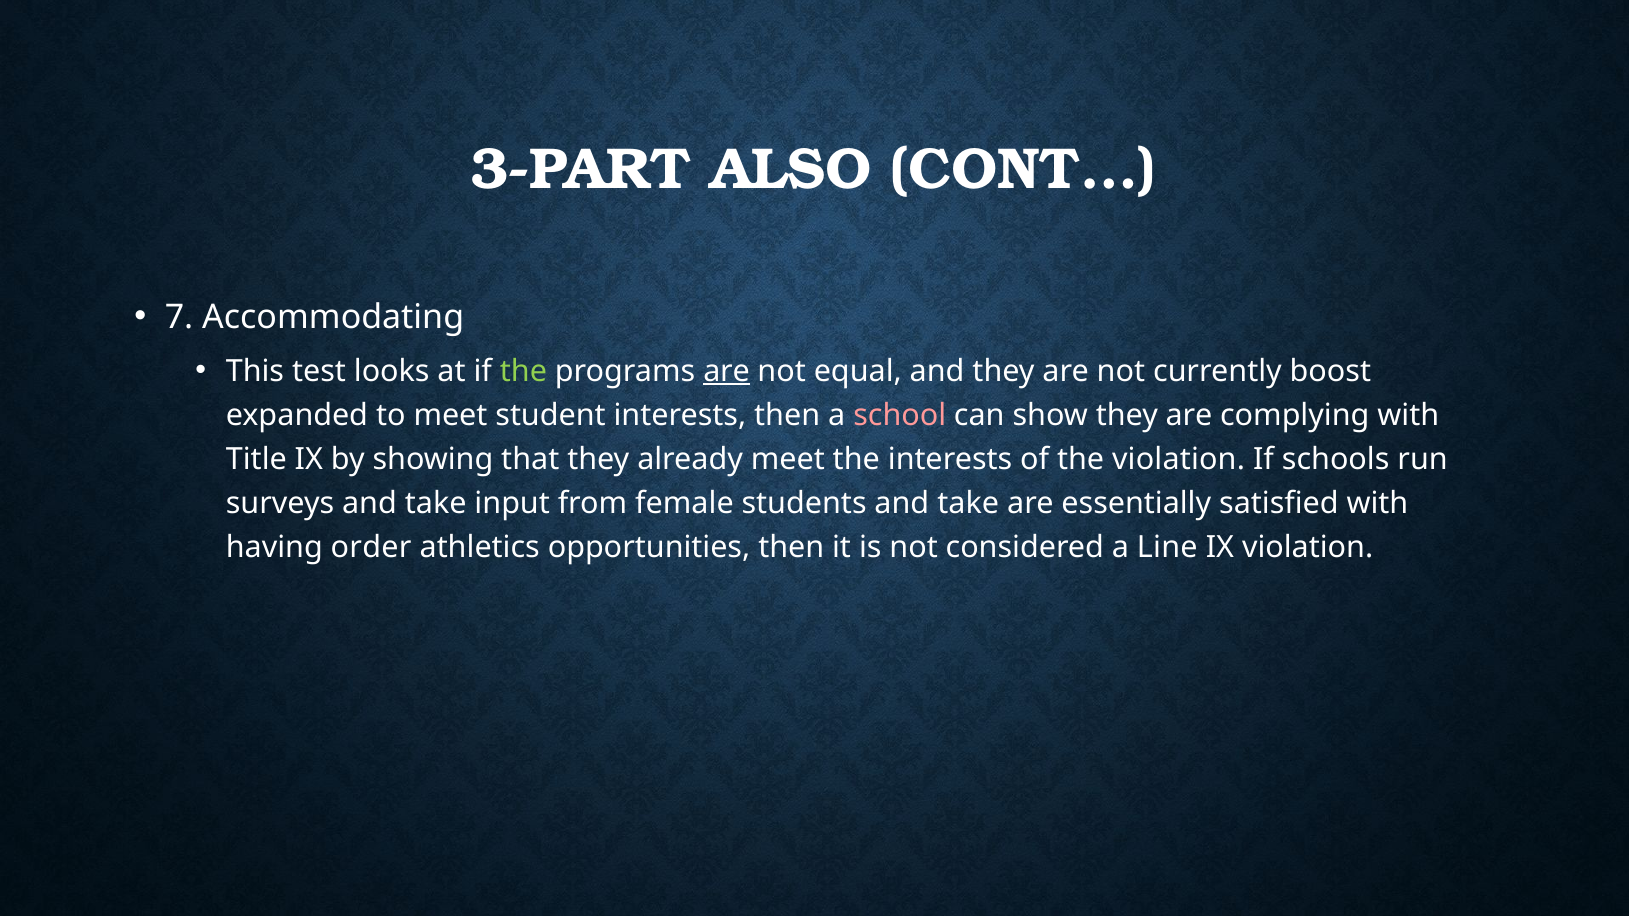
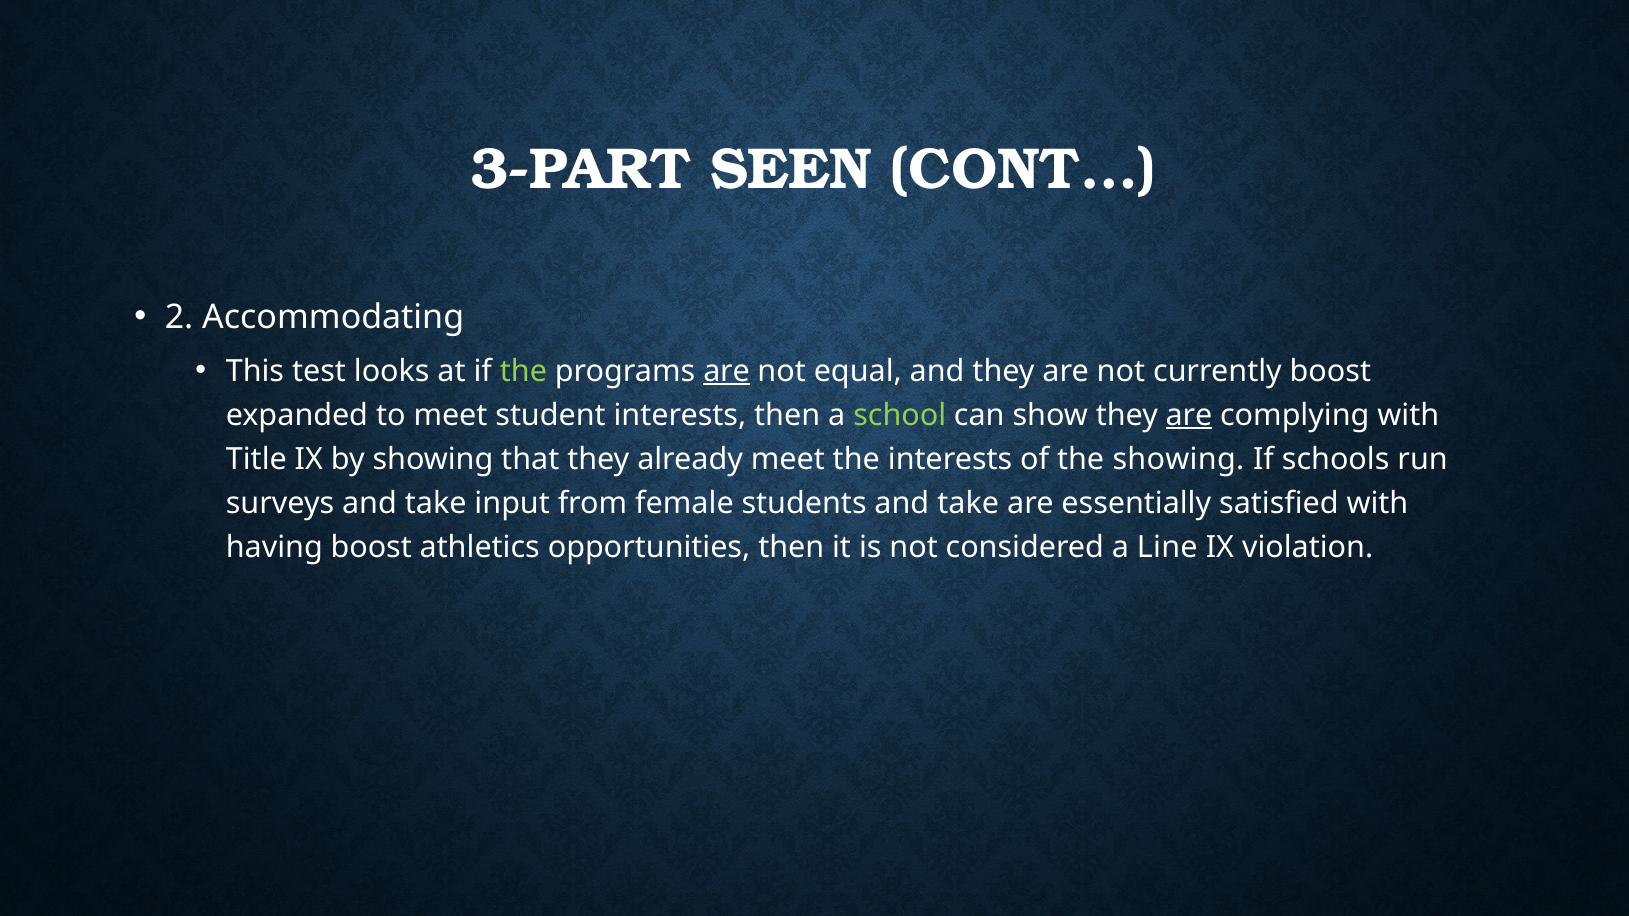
ALSO: ALSO -> SEEN (791, 170)
7: 7 -> 2 (179, 317)
school colour: pink -> light green (900, 415)
are underline: none -> present (1189, 415)
the violation: violation -> showing (1178, 459)
having order: order -> boost (371, 547)
